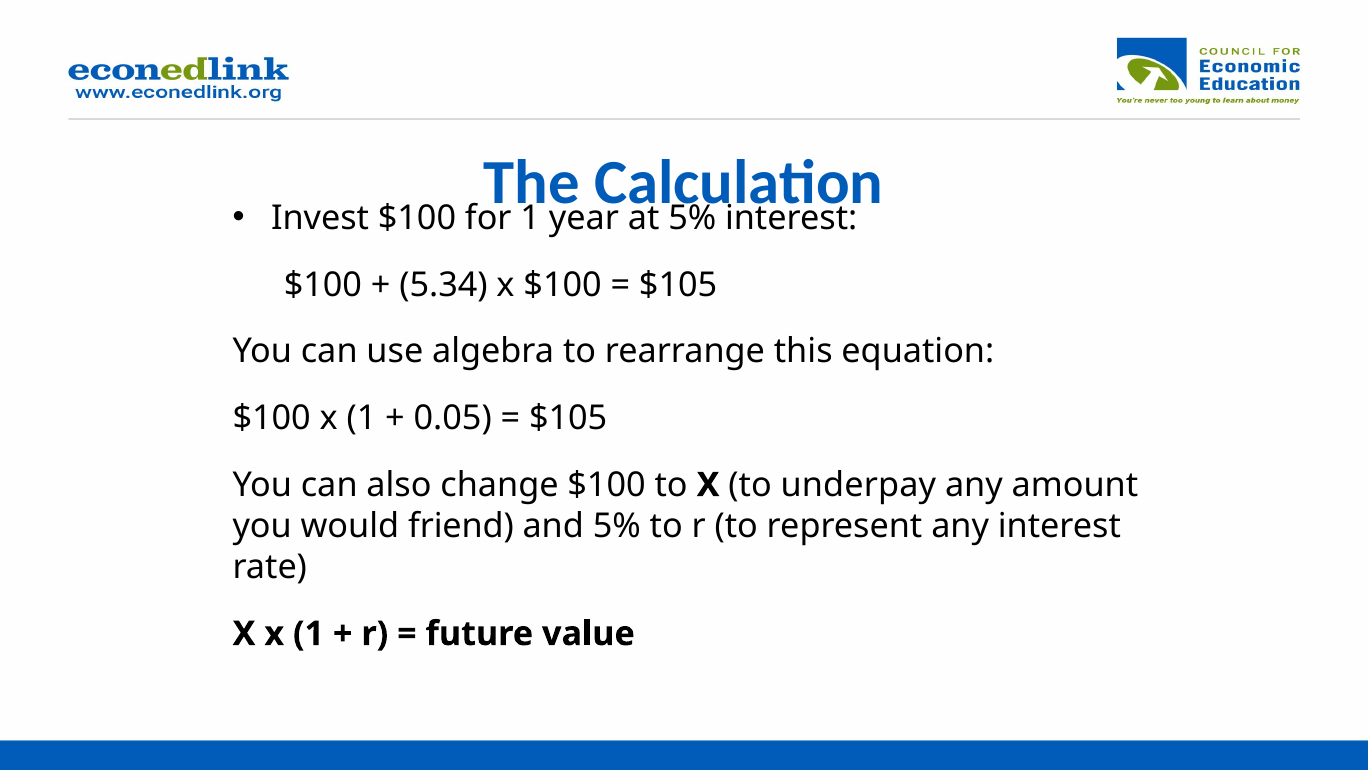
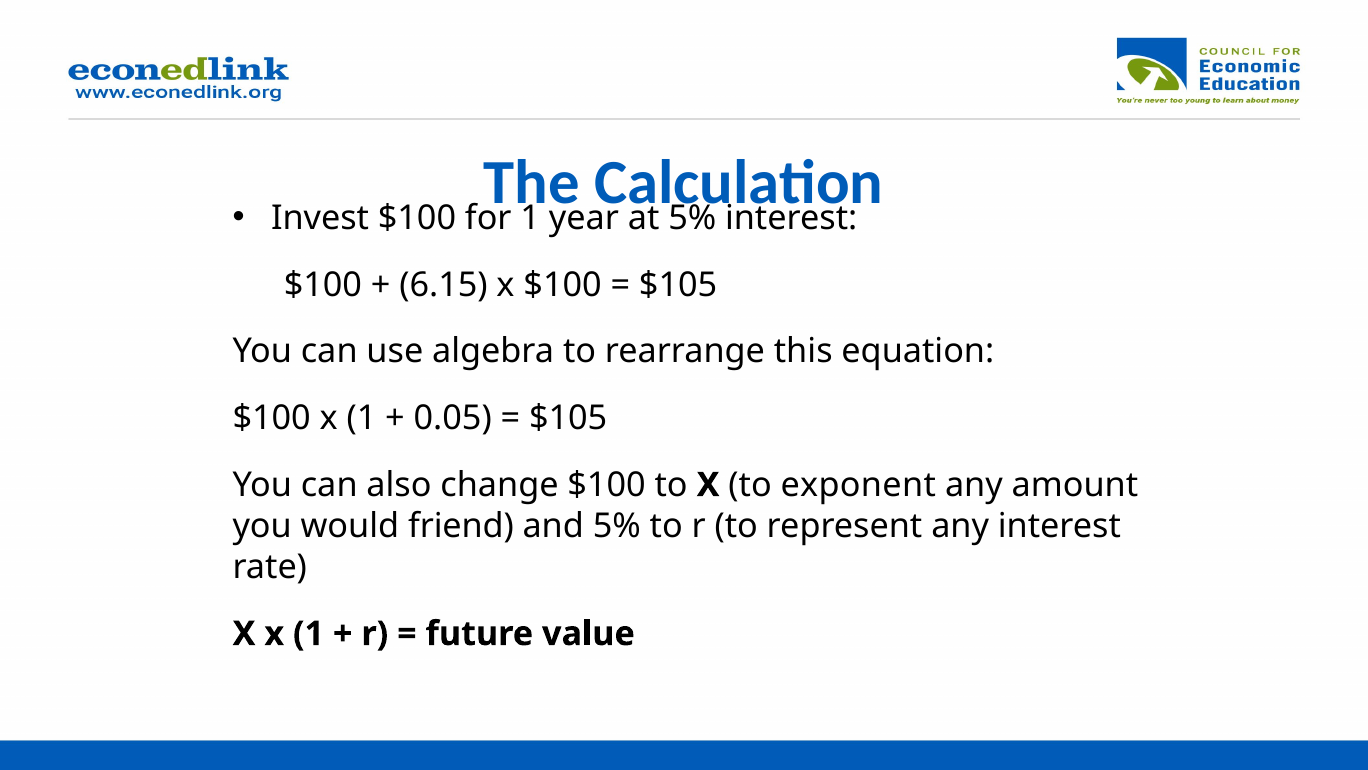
5.34: 5.34 -> 6.15 (443, 285)
underpay: underpay -> exponent (858, 485)
